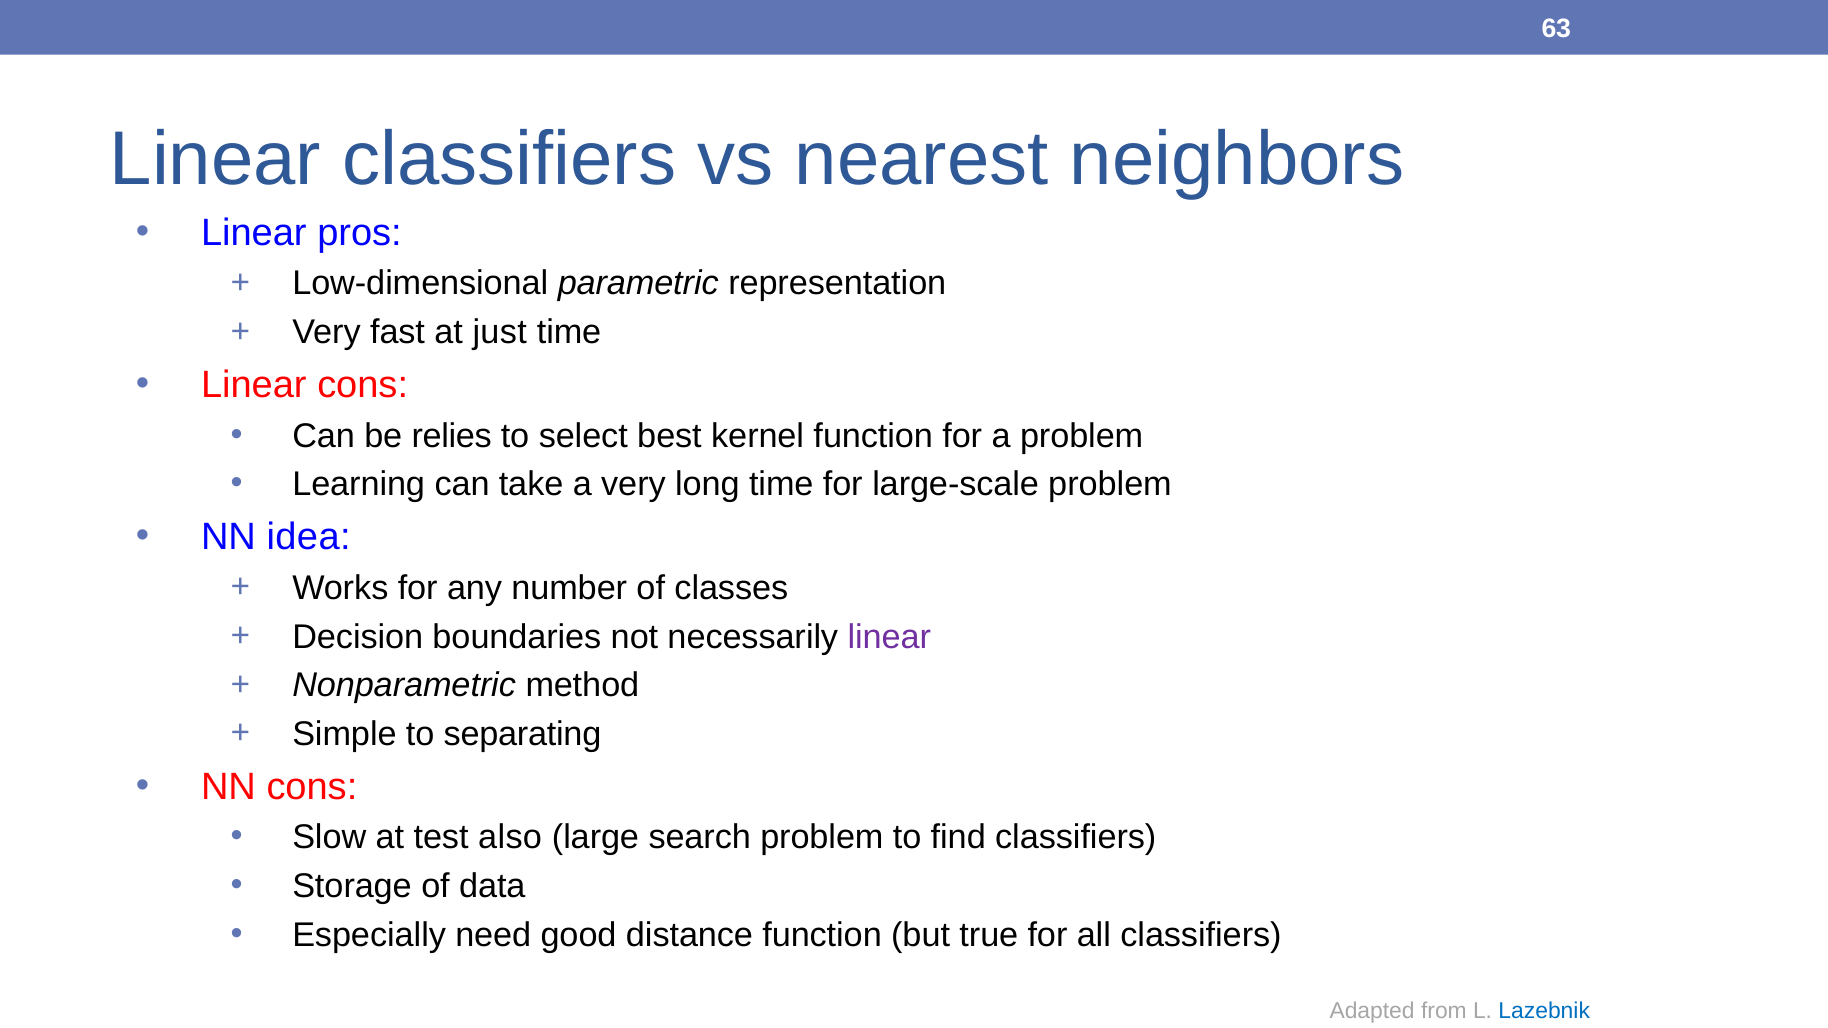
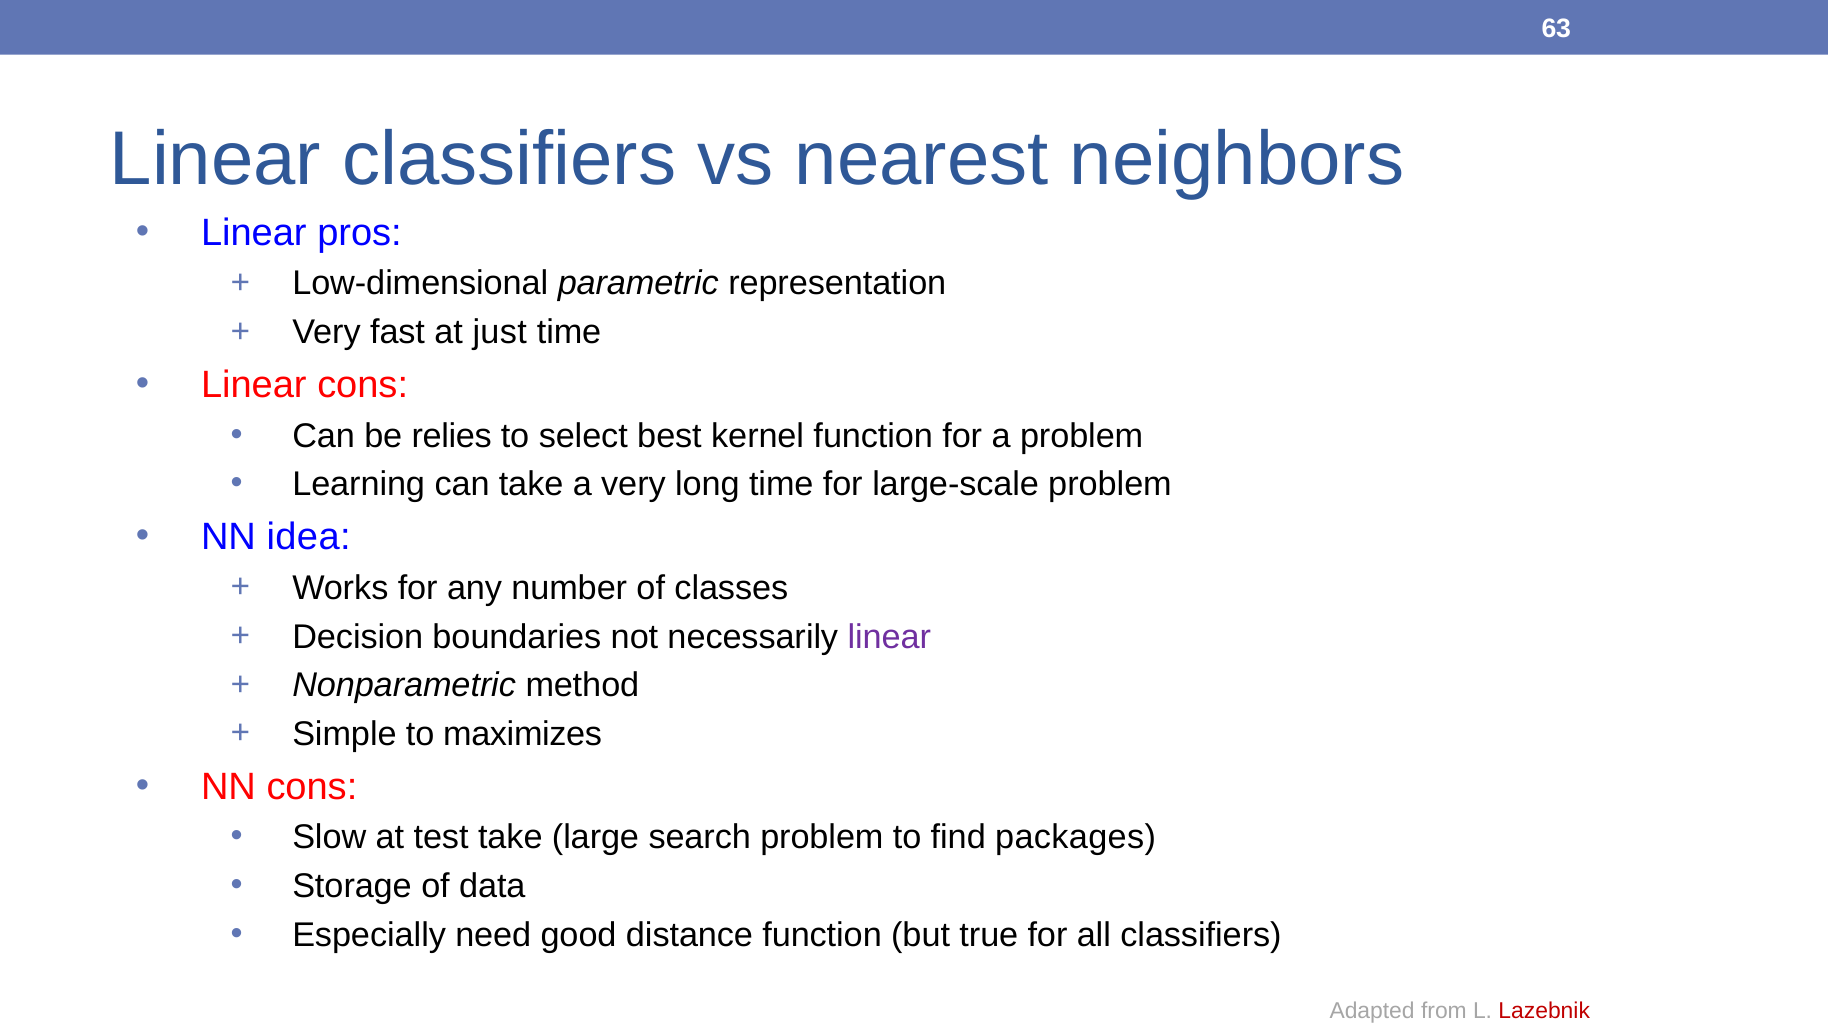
separating: separating -> maximizes (523, 734)
test also: also -> take (510, 838)
find classifiers: classifiers -> packages (1076, 838)
Lazebnik colour: blue -> red (1544, 1011)
